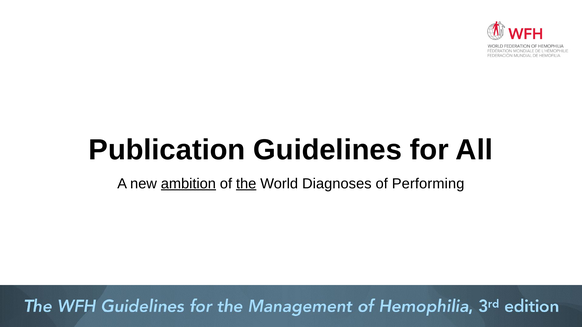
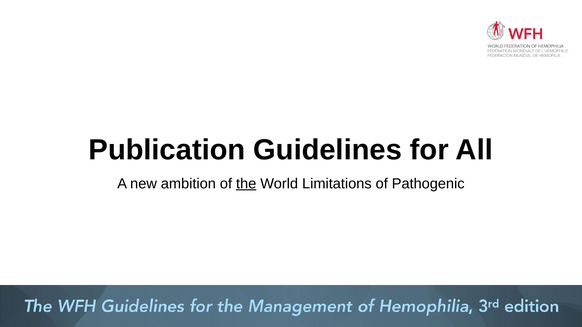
ambition underline: present -> none (188, 184)
Diagnoses: Diagnoses -> Limitations (337, 184)
Performing: Performing -> Pathogenic (428, 184)
